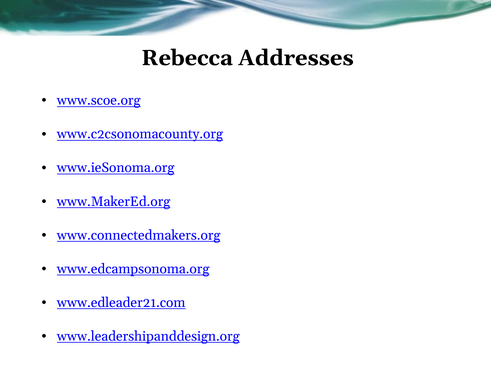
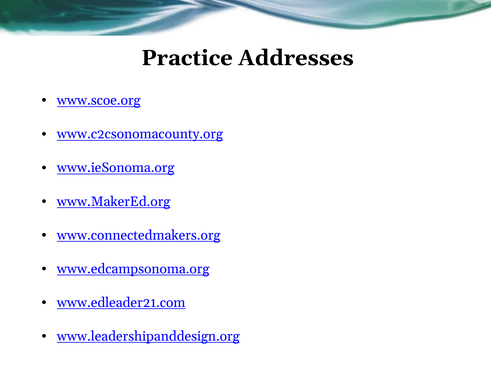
Rebecca: Rebecca -> Practice (187, 58)
